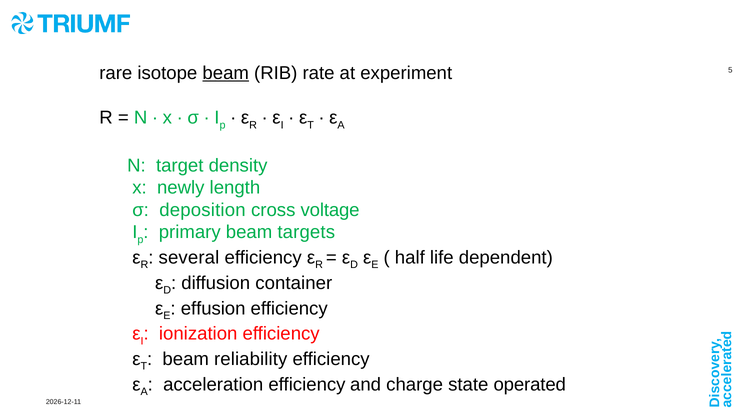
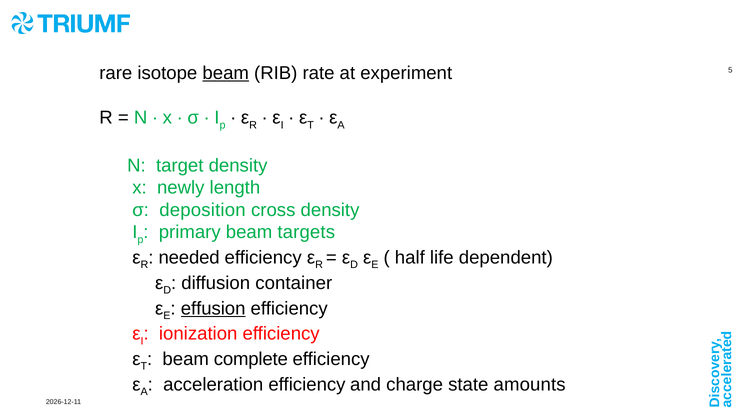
cross voltage: voltage -> density (330, 210)
several: several -> needed (189, 258)
effusion underline: none -> present (213, 308)
reliability: reliability -> complete (251, 359)
operated: operated -> amounts (530, 384)
